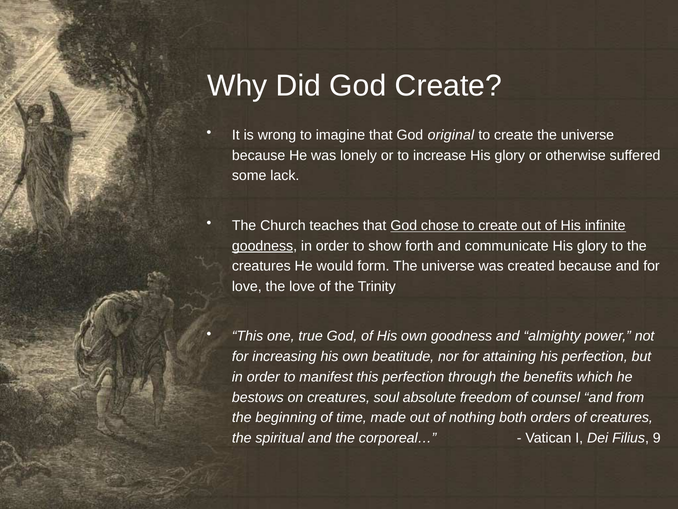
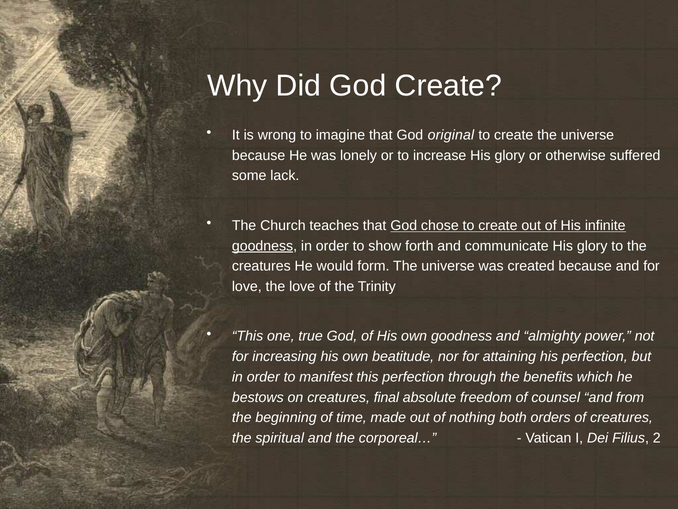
soul: soul -> final (386, 397)
9: 9 -> 2 (657, 438)
